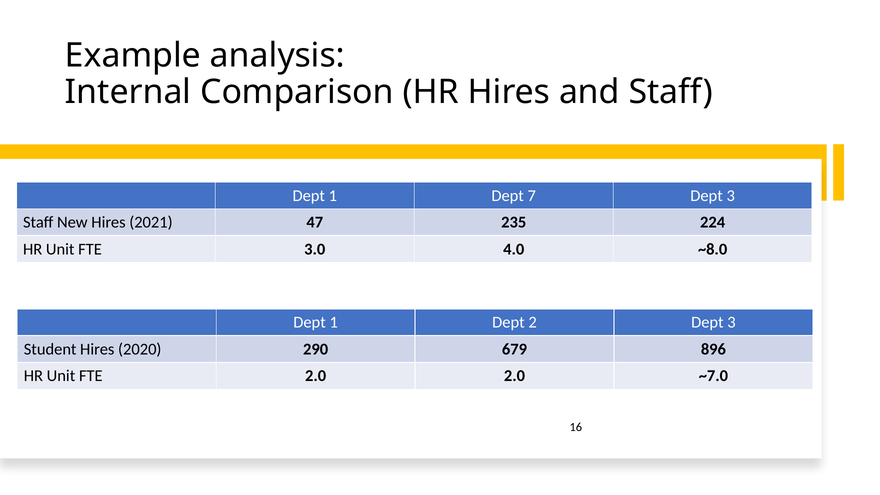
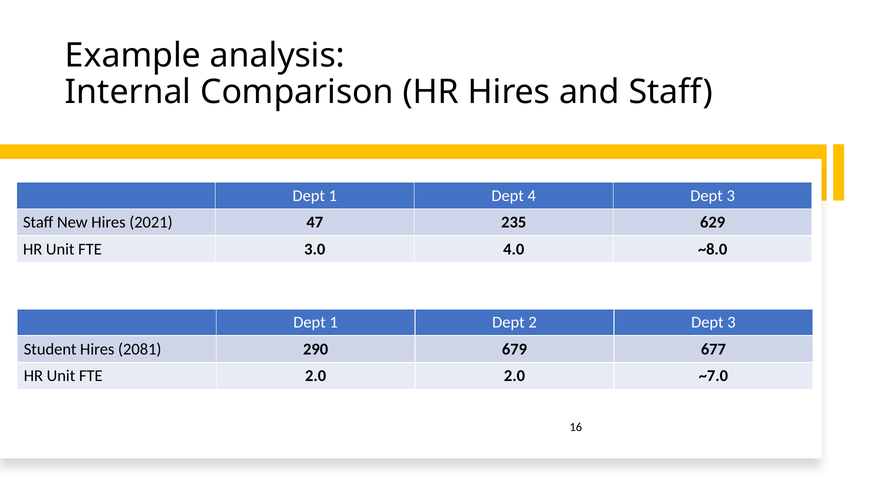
7: 7 -> 4 (532, 196)
224: 224 -> 629 (713, 222)
2020: 2020 -> 2081 (140, 349)
896: 896 -> 677 (713, 349)
